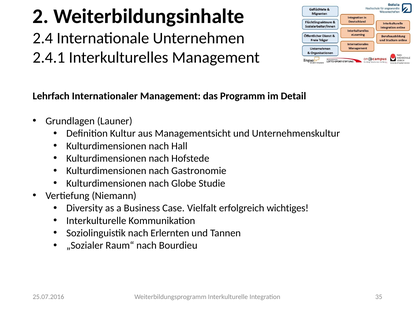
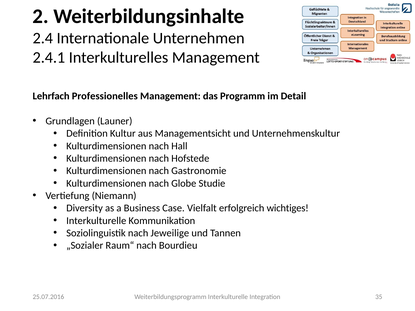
Internationaler: Internationaler -> Professionelles (105, 96)
Erlernten: Erlernten -> Jeweilige (170, 233)
